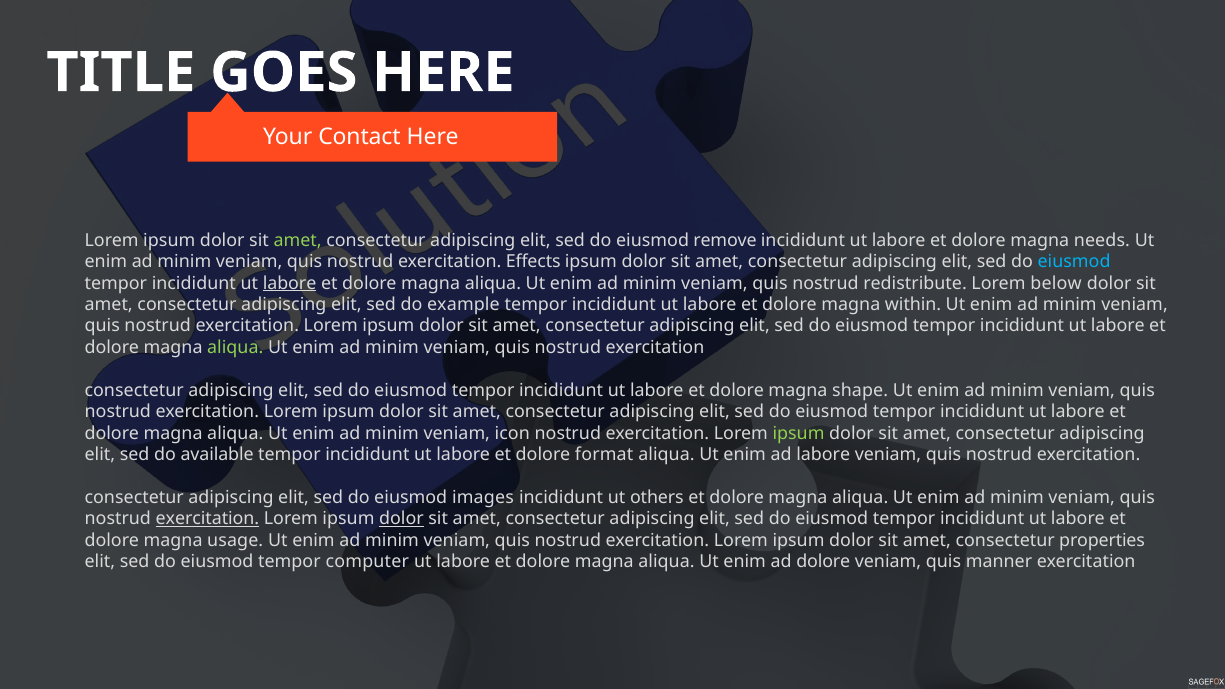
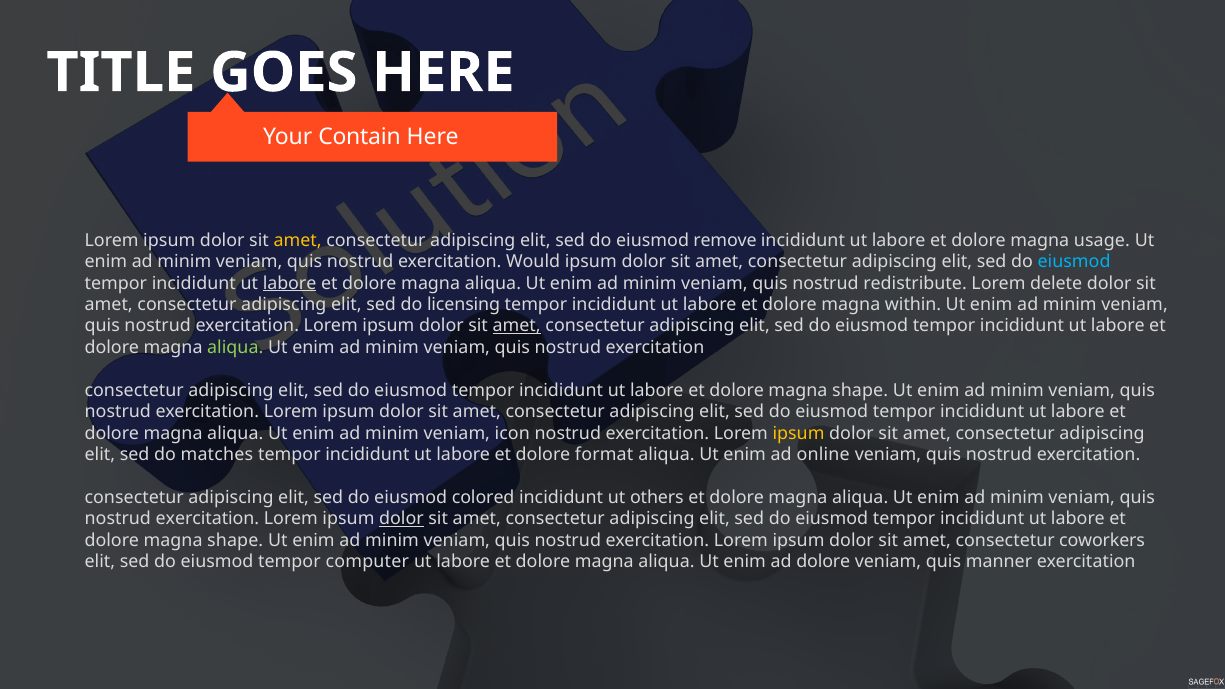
Contact: Contact -> Contain (360, 137)
amet colour: light green -> yellow (298, 240)
needs: needs -> usage (1102, 240)
Effects: Effects -> Would (533, 262)
below: below -> delete (1056, 283)
example: example -> licensing (464, 305)
amet underline: none -> present (517, 326)
ipsum colour: light green -> yellow (799, 433)
available: available -> matches (217, 455)
ad labore: labore -> online (823, 455)
images: images -> colored (483, 498)
exercitation underline: present -> none (207, 519)
usage: usage -> shape (235, 541)
properties: properties -> coworkers (1102, 541)
